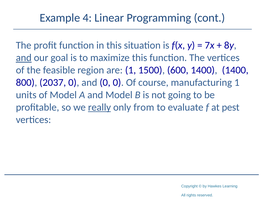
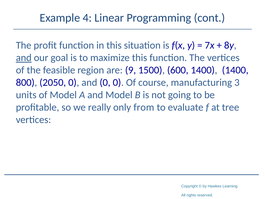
are 1: 1 -> 9 (131, 70)
2037: 2037 -> 2050 (53, 82)
manufacturing 1: 1 -> 3 (237, 82)
really underline: present -> none (99, 107)
pest: pest -> tree (231, 107)
